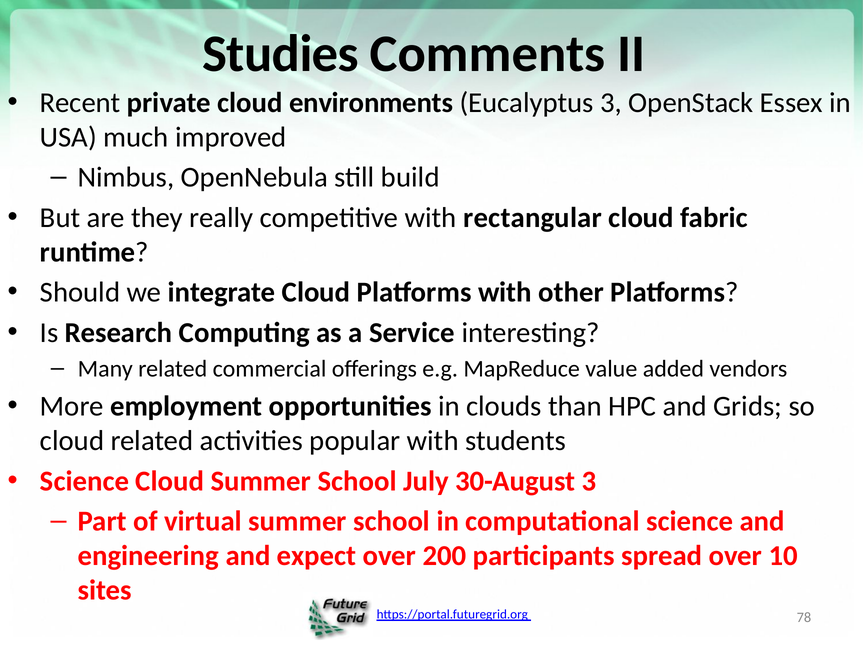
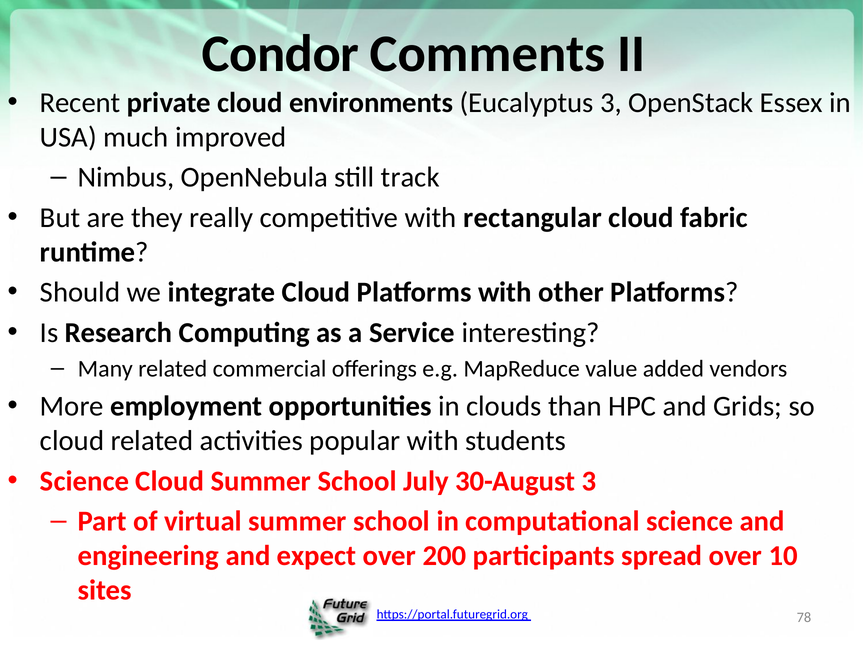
Studies: Studies -> Condor (280, 54)
build: build -> track (410, 177)
